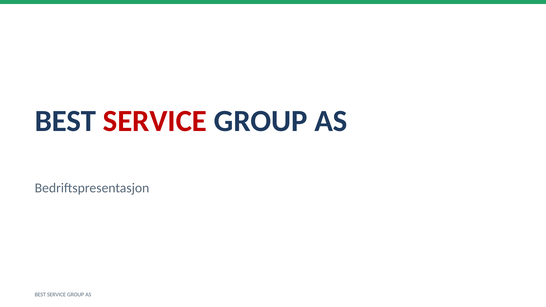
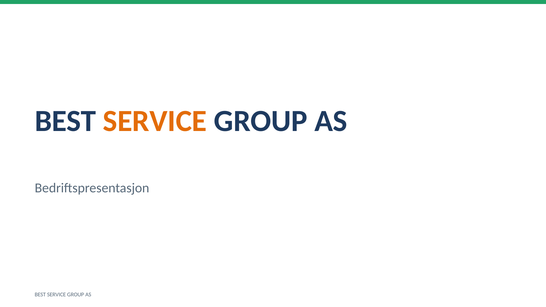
SERVICE colour: red -> orange (155, 121)
